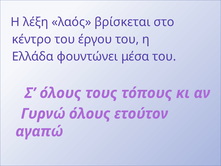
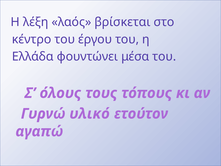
Γυρνώ όλους: όλους -> υλικό (90, 114)
